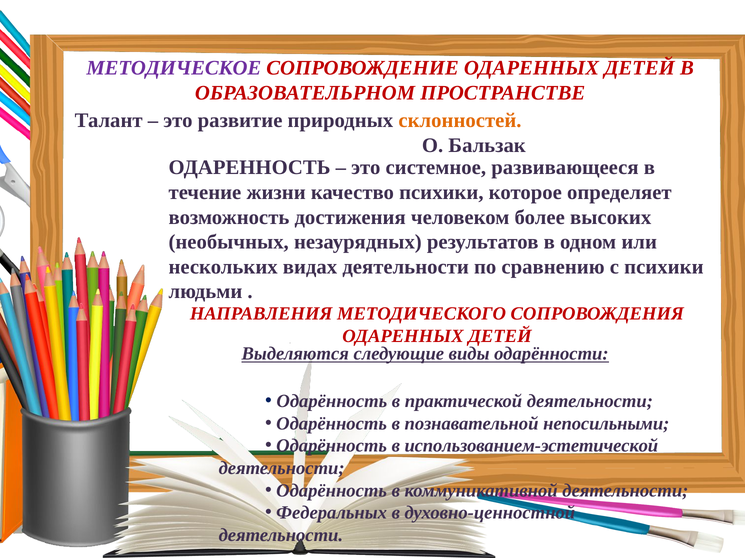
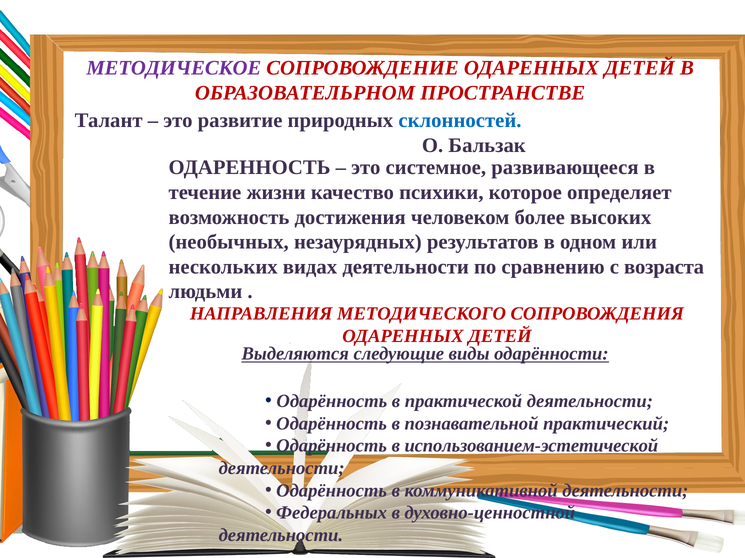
склонностей colour: orange -> blue (460, 121)
с психики: психики -> возраста (664, 267)
непосильными: непосильными -> практический (606, 424)
